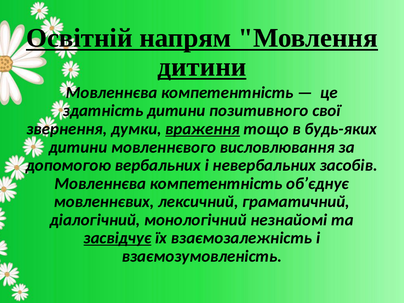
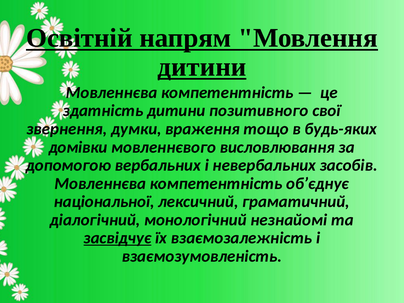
враження underline: present -> none (203, 129)
дитини: дитини -> домівки (78, 147)
мовленнєвих: мовленнєвих -> національної (104, 202)
